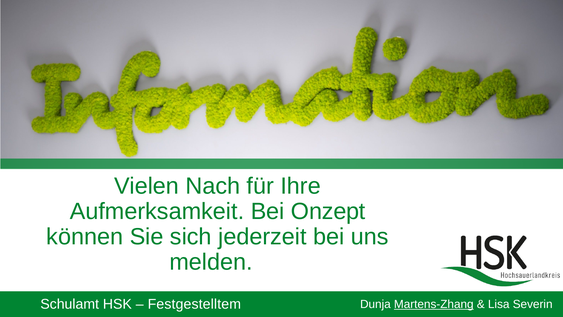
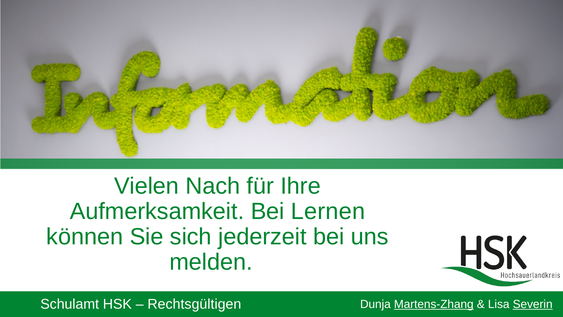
Onzept: Onzept -> Lernen (328, 211)
Festgestelltem: Festgestelltem -> Rechtsgültigen (194, 304)
Severin underline: none -> present (533, 304)
